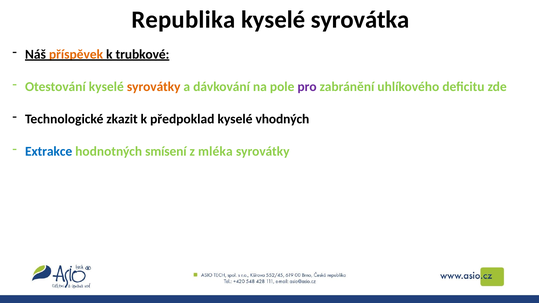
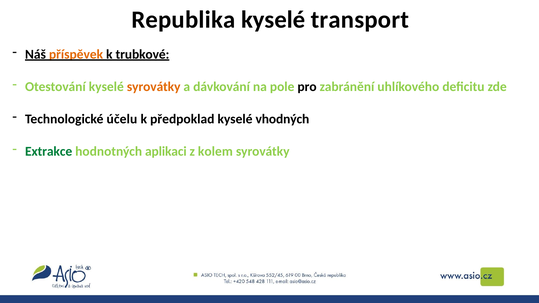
syrovátka: syrovátka -> transport (360, 20)
pro colour: purple -> black (307, 87)
zkazit: zkazit -> účelu (122, 119)
Extrakce colour: blue -> green (49, 151)
smísení: smísení -> aplikaci (166, 151)
mléka: mléka -> kolem (215, 151)
